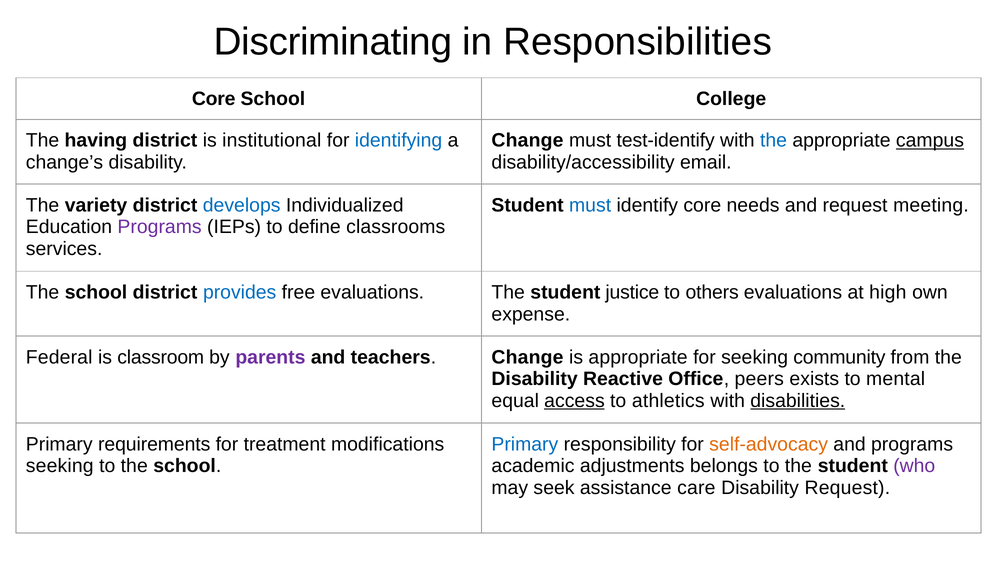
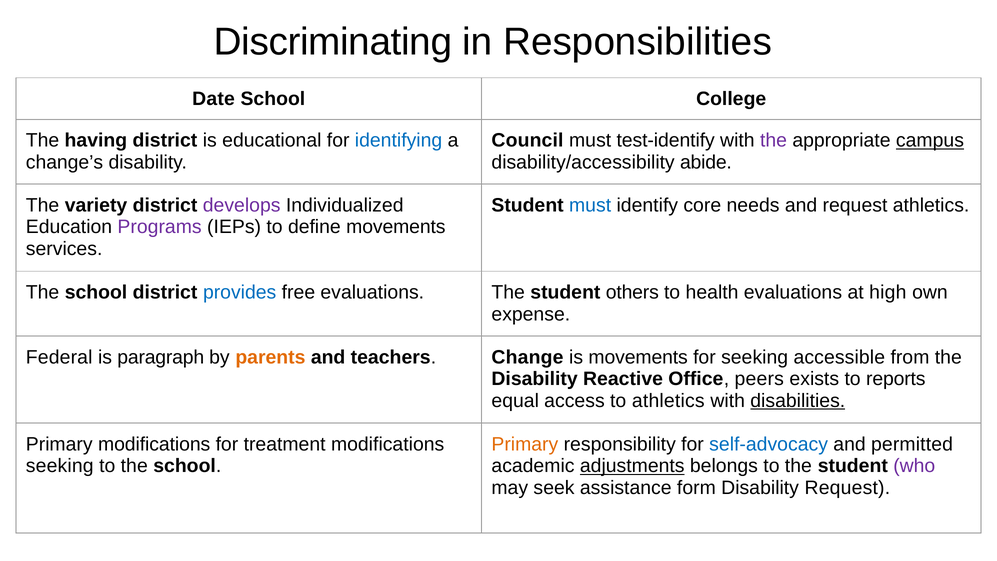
Core: Core -> Date (214, 99)
institutional: institutional -> educational (272, 141)
Change: Change -> Council (527, 141)
the colour: blue -> purple (773, 141)
email: email -> abide (706, 162)
develops colour: blue -> purple (242, 205)
request meeting: meeting -> athletics (931, 205)
define classrooms: classrooms -> movements (396, 227)
justice: justice -> others (632, 292)
others: others -> health (712, 292)
classroom: classroom -> paragraph (161, 357)
parents colour: purple -> orange (270, 357)
is appropriate: appropriate -> movements (638, 357)
community: community -> accessible (839, 357)
mental: mental -> reports (896, 379)
access underline: present -> none (574, 401)
Primary requirements: requirements -> modifications (154, 444)
Primary colour: blue -> orange (525, 444)
self-advocacy colour: orange -> blue (769, 444)
and programs: programs -> permitted (912, 444)
adjustments underline: none -> present (632, 466)
care: care -> form (696, 488)
